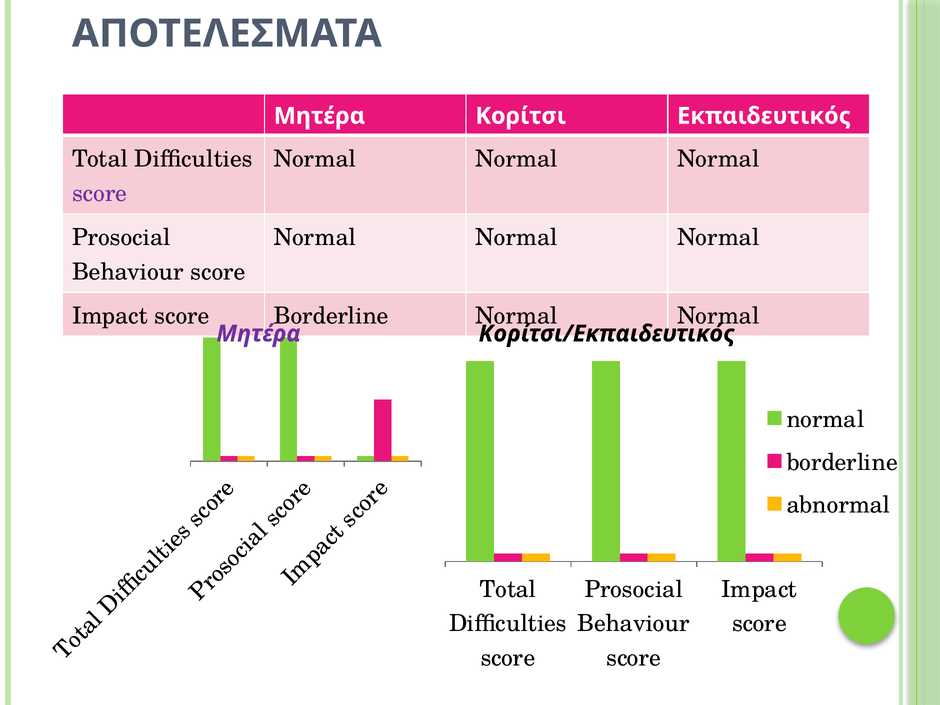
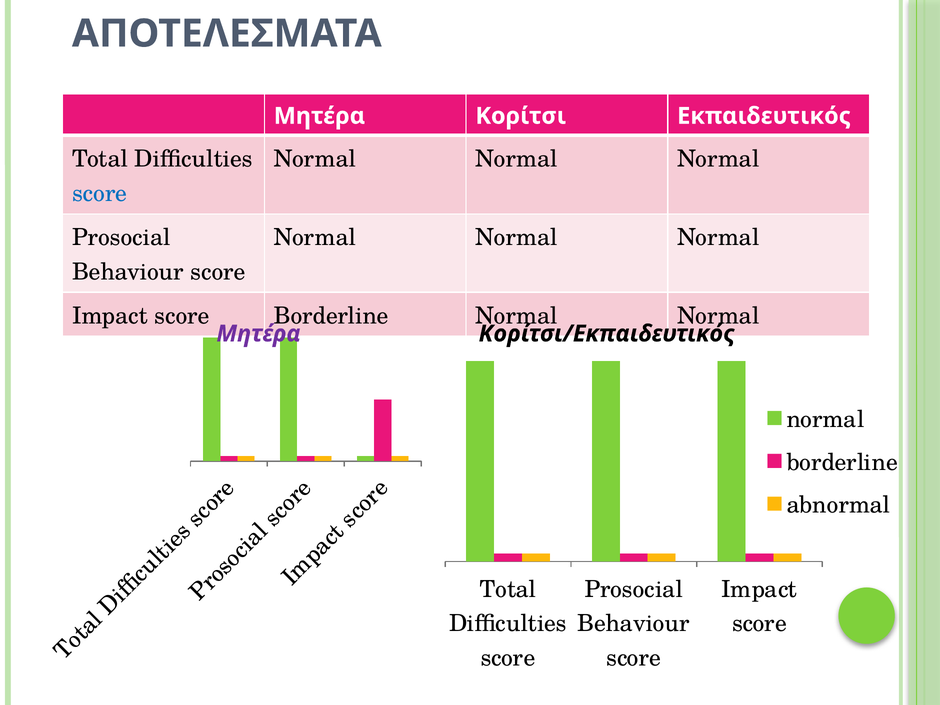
score colour: purple -> blue (100, 193)
